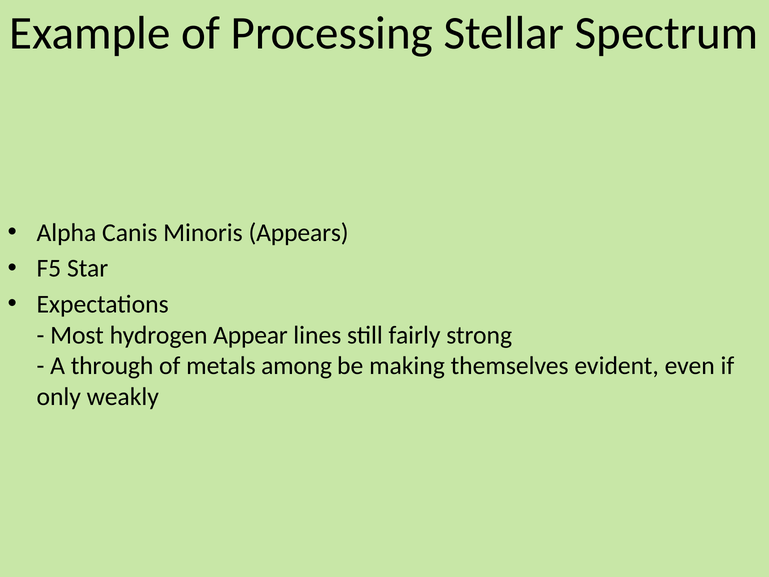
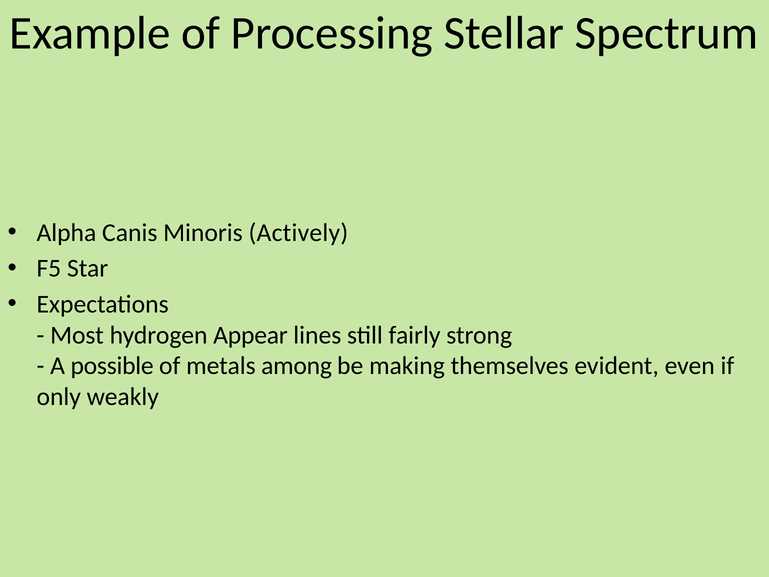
Appears: Appears -> Actively (298, 233)
through: through -> possible (112, 366)
